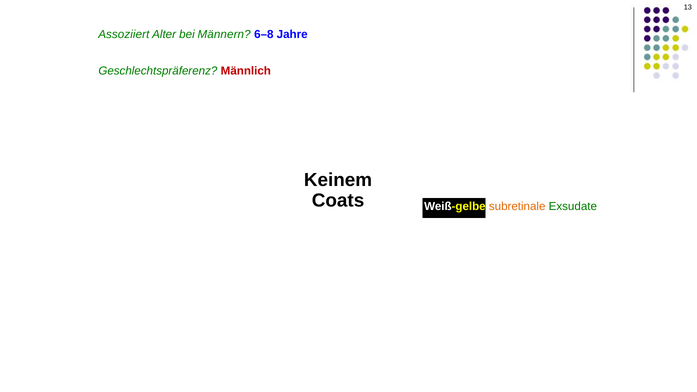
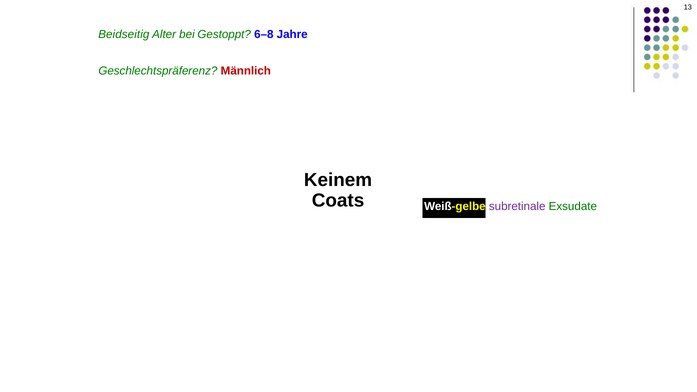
Assoziiert: Assoziiert -> Beidseitig (124, 35)
Männern: Männern -> Gestoppt (224, 35)
subretinale colour: orange -> purple (517, 207)
